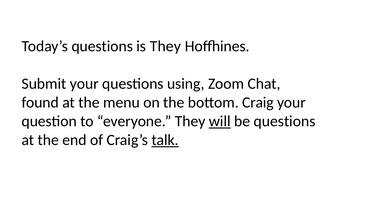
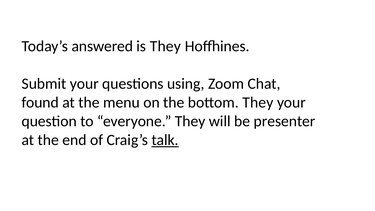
Today’s questions: questions -> answered (102, 46)
bottom Craig: Craig -> They (258, 103)
will underline: present -> none (220, 121)
be questions: questions -> presenter (285, 121)
